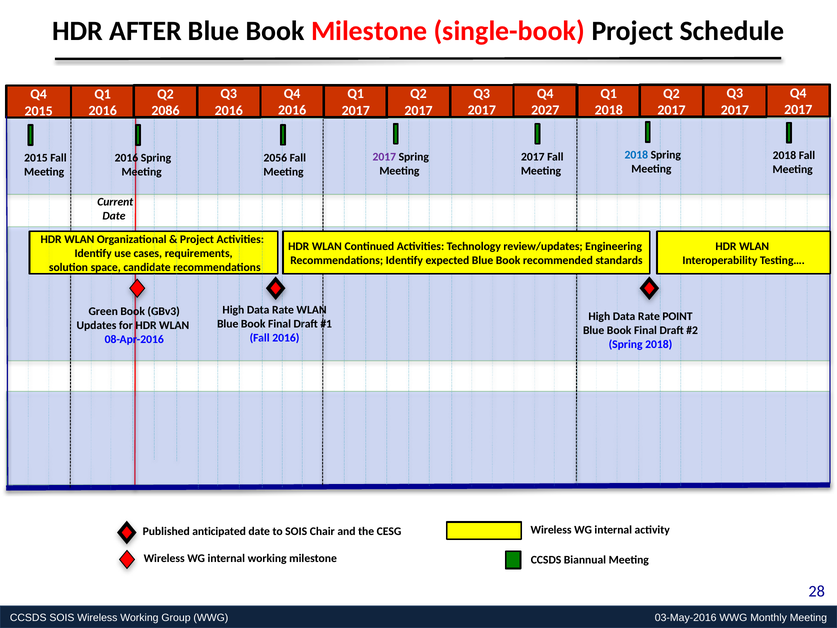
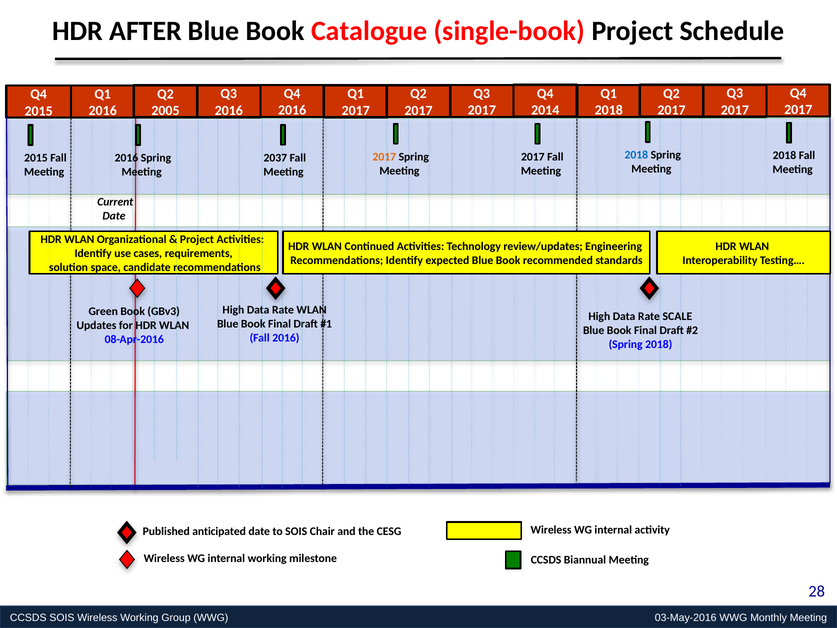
Book Milestone: Milestone -> Catalogue (369, 31)
2027: 2027 -> 2014 (545, 110)
2086: 2086 -> 2005 (165, 111)
2017 colour: purple -> orange (384, 157)
2056: 2056 -> 2037 (275, 158)
POINT: POINT -> SCALE (677, 316)
